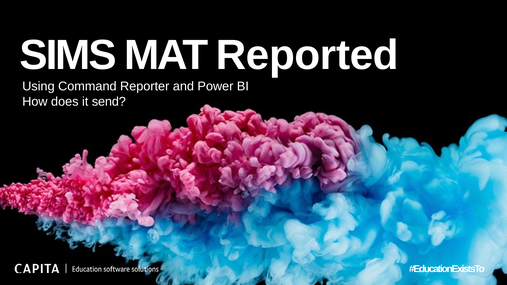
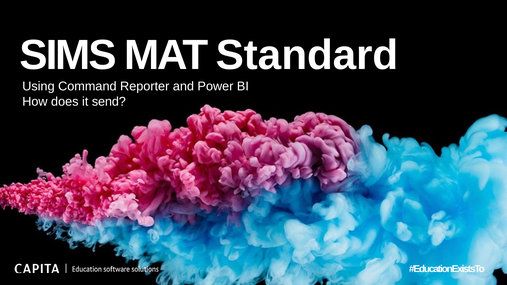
Reported: Reported -> Standard (307, 55)
